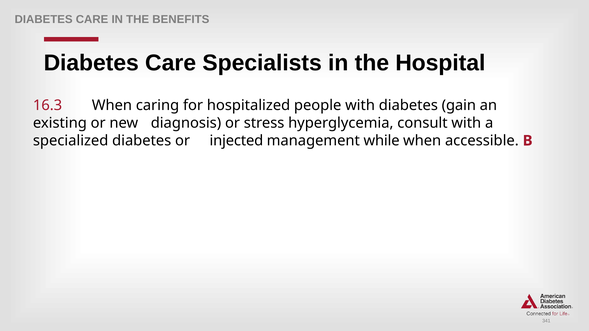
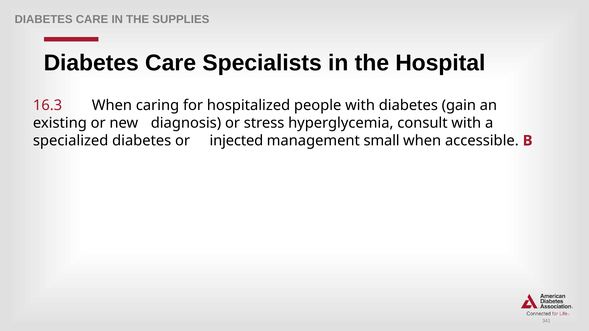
BENEFITS: BENEFITS -> SUPPLIES (181, 19)
while: while -> small (382, 141)
